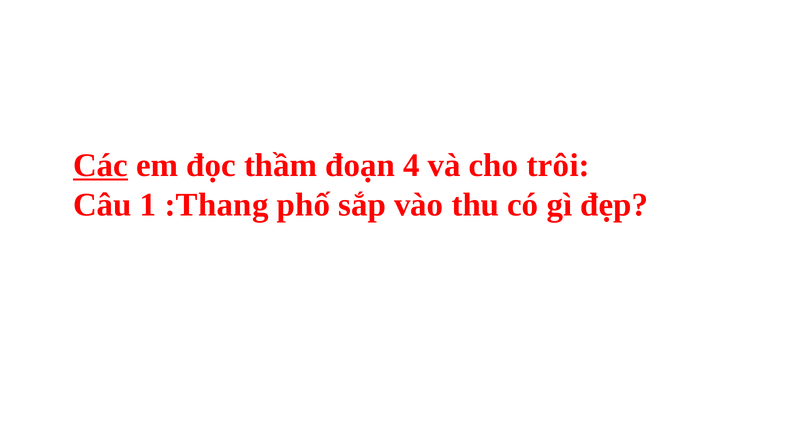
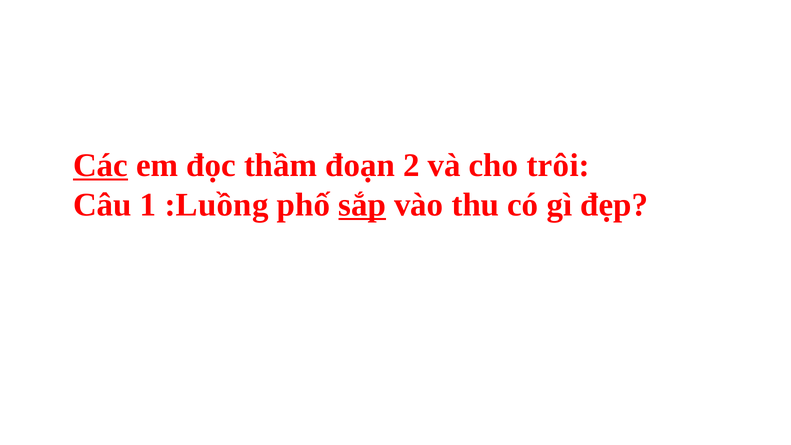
4: 4 -> 2 (411, 165)
:Thang: :Thang -> :Luồng (217, 205)
sắp underline: none -> present (362, 205)
